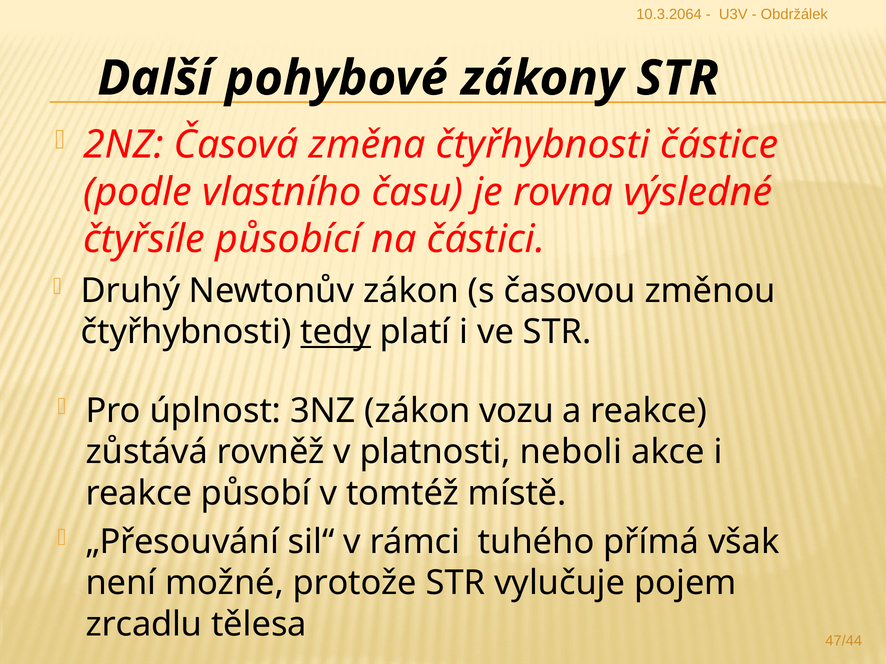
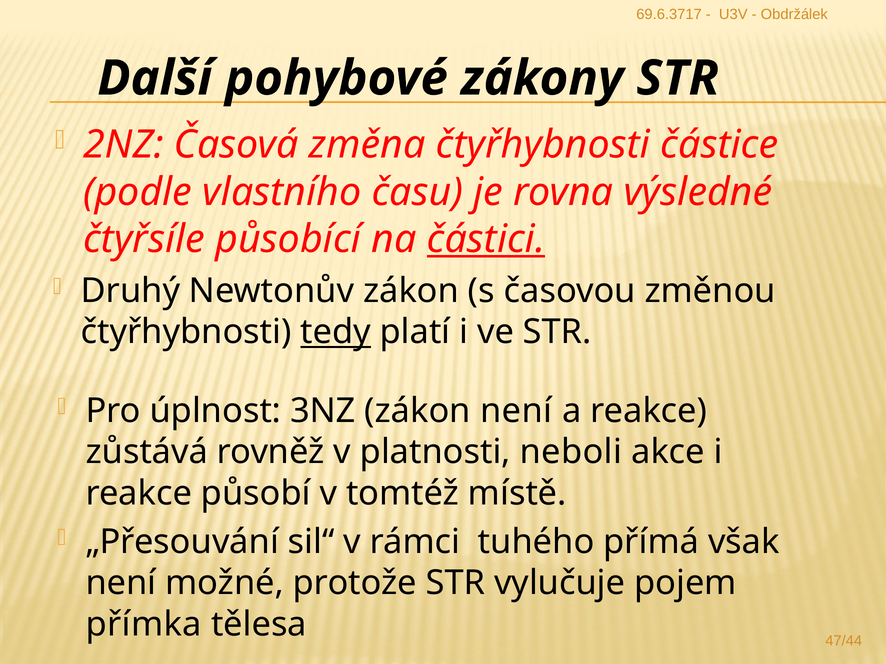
10.3.2064: 10.3.2064 -> 69.6.3717 (669, 14)
částici underline: none -> present (486, 240)
zákon vozu: vozu -> není (516, 411)
zrcadlu: zrcadlu -> přímka (144, 625)
